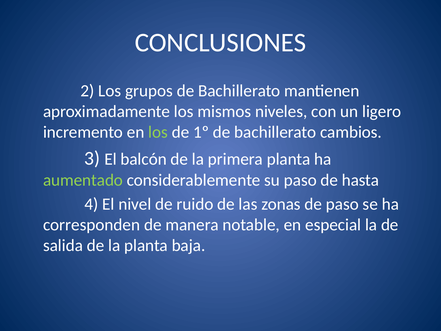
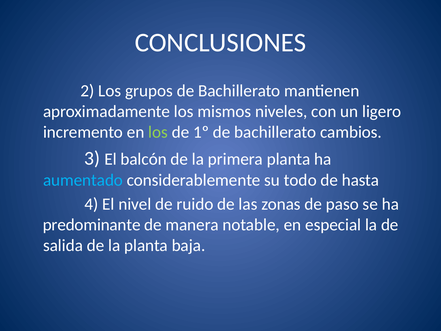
aumentado colour: light green -> light blue (83, 180)
su paso: paso -> todo (300, 180)
corresponden: corresponden -> predominante (92, 225)
